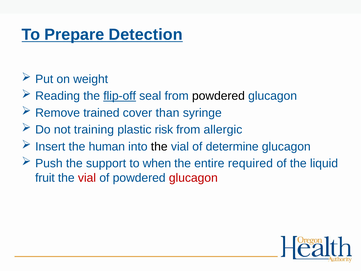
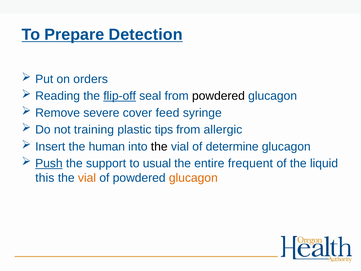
weight: weight -> orders (91, 79)
trained: trained -> severe (101, 113)
than: than -> feed (168, 113)
risk: risk -> tips (164, 130)
Push underline: none -> present (49, 163)
when: when -> usual (157, 163)
required: required -> frequent (250, 163)
fruit: fruit -> this (45, 178)
vial colour: red -> orange (87, 178)
glucagon colour: red -> orange (193, 178)
